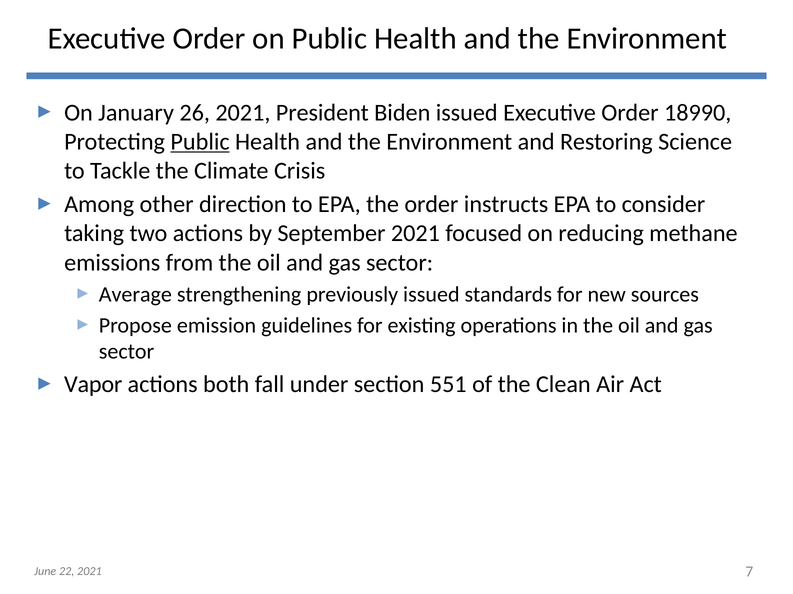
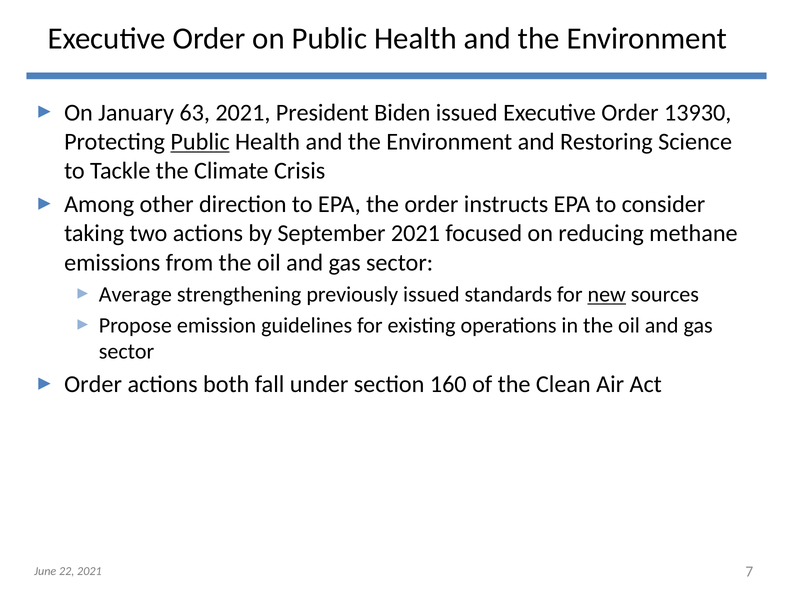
26: 26 -> 63 (195, 113)
18990: 18990 -> 13930 (698, 113)
new underline: none -> present (607, 295)
Vapor: Vapor -> Order (93, 385)
551: 551 -> 160 (448, 385)
